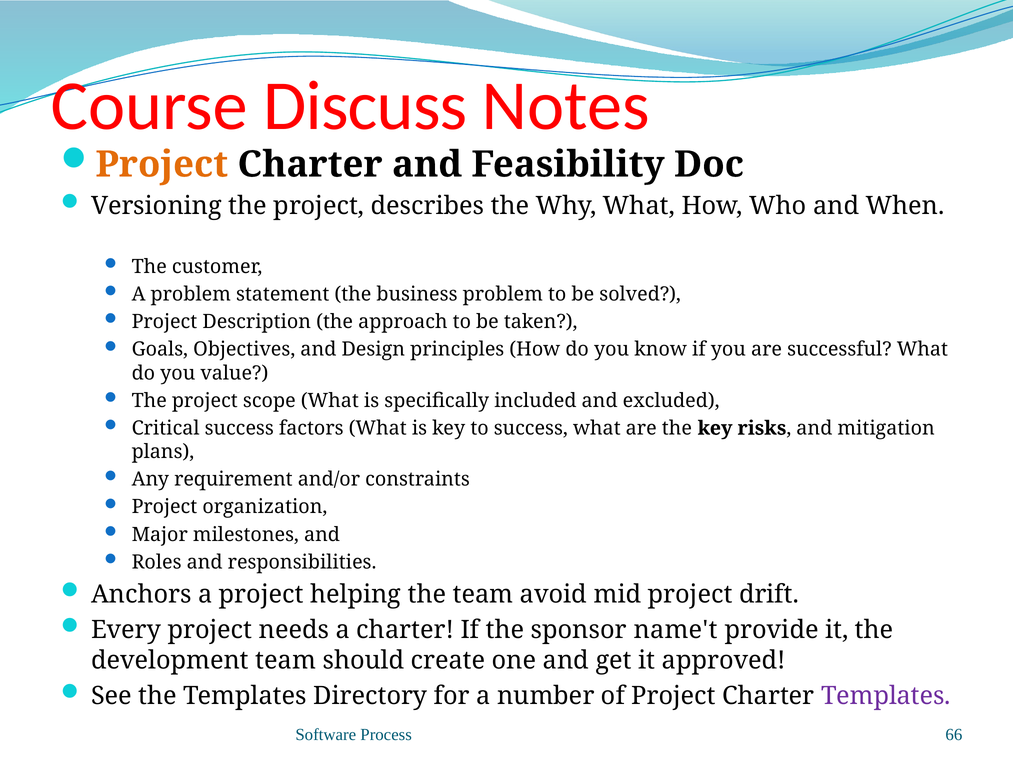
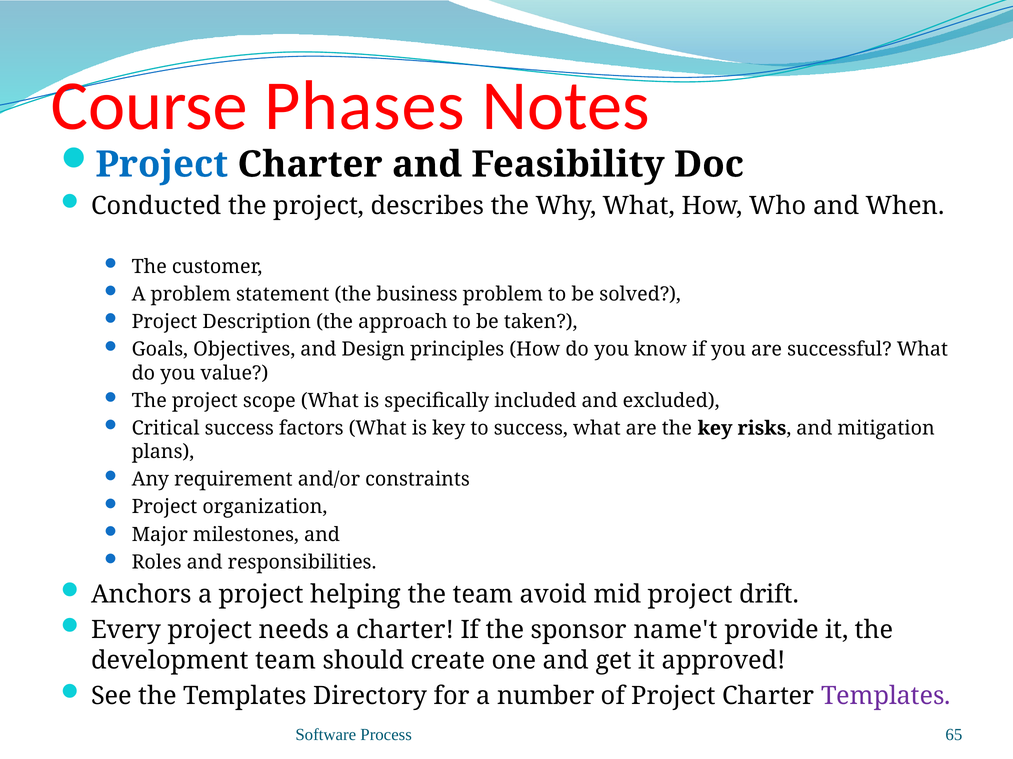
Discuss: Discuss -> Phases (365, 106)
Project colour: orange -> blue (162, 165)
Versioning: Versioning -> Conducted (156, 206)
66: 66 -> 65 (954, 736)
